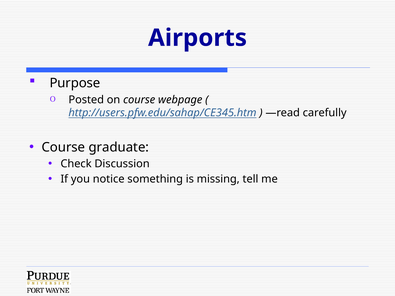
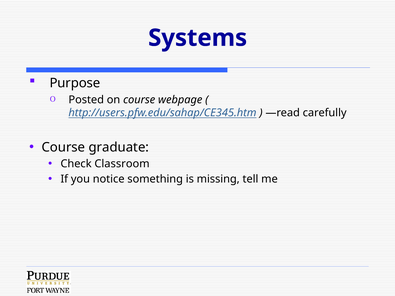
Airports: Airports -> Systems (198, 38)
Discussion: Discussion -> Classroom (122, 164)
